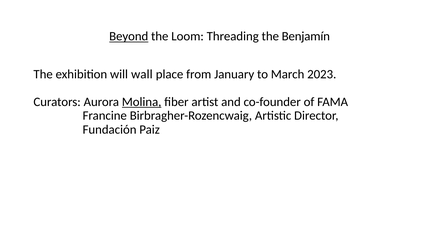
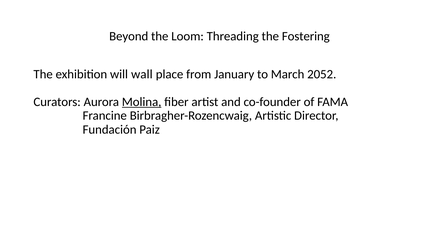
Beyond underline: present -> none (129, 36)
Benjamín: Benjamín -> Fostering (306, 36)
2023: 2023 -> 2052 (322, 74)
